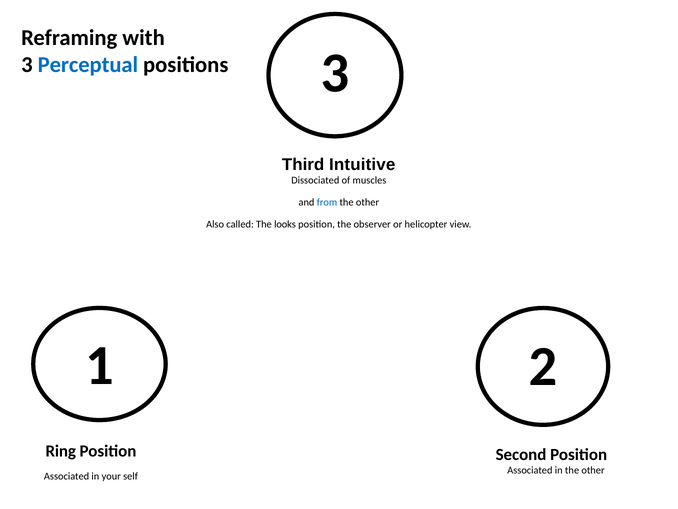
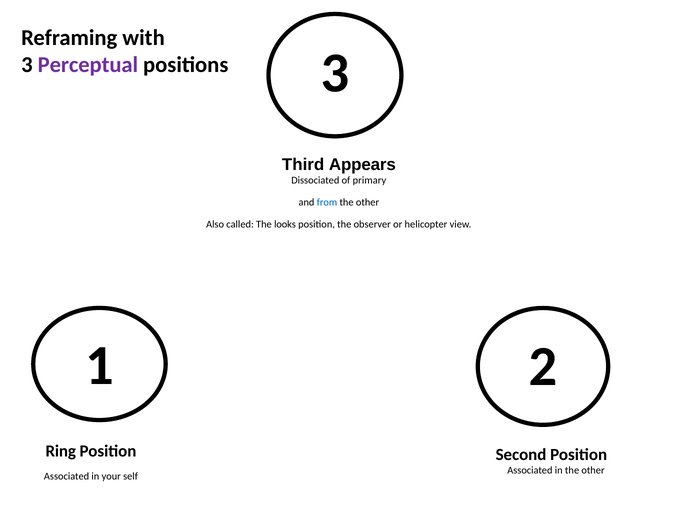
Perceptual colour: blue -> purple (88, 65)
Intuitive: Intuitive -> Appears (362, 164)
muscles: muscles -> primary (369, 180)
